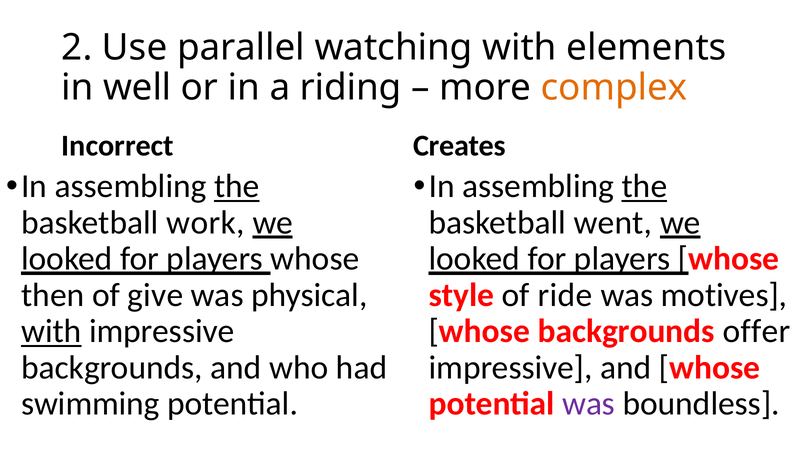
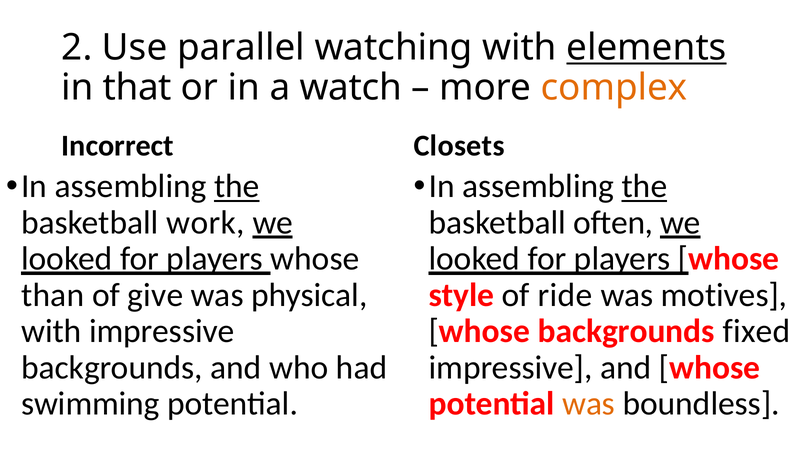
elements underline: none -> present (646, 48)
well: well -> that (137, 88)
riding: riding -> watch (351, 88)
Creates: Creates -> Closets (459, 146)
went: went -> often (613, 223)
then: then -> than (53, 295)
with underline: present -> none (51, 331)
offer: offer -> fixed (757, 331)
was colour: purple -> orange (589, 404)
